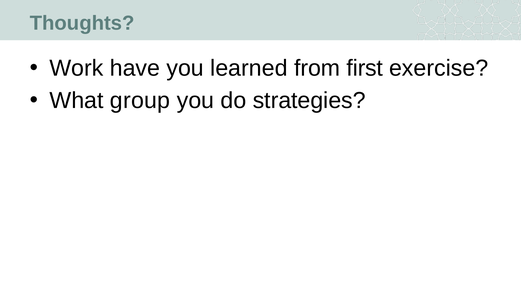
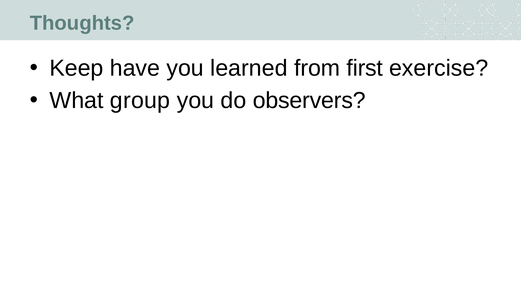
Work: Work -> Keep (76, 68)
strategies: strategies -> observers (309, 101)
